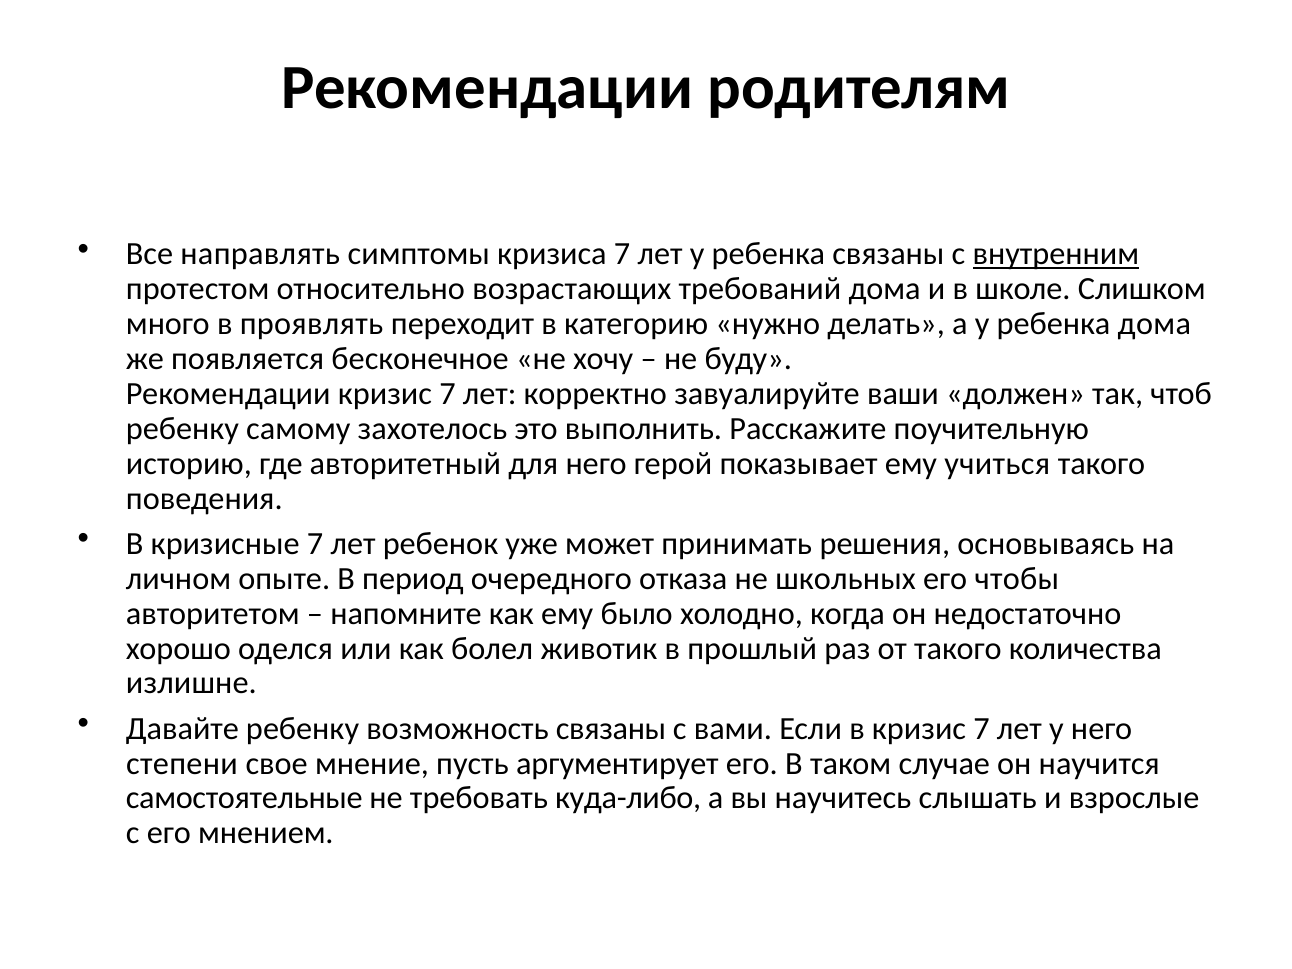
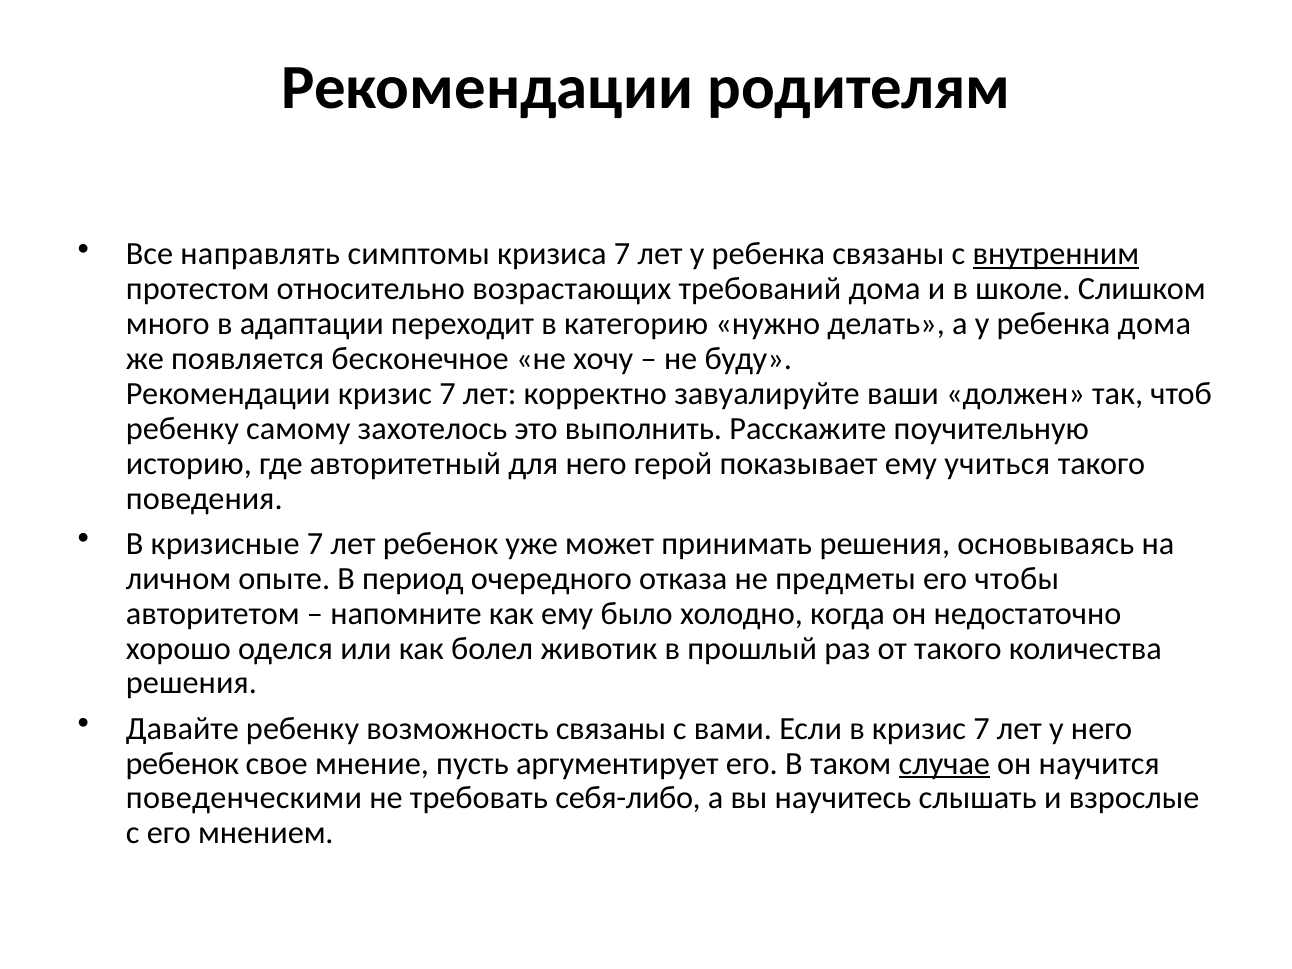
проявлять: проявлять -> адаптации (312, 324)
школьных: школьных -> предметы (846, 579)
излишне: излишне -> решения (191, 683)
степени: степени -> ребенок (182, 763)
случае underline: none -> present (944, 763)
самостоятельные: самостоятельные -> поведенческими (244, 798)
куда-либо: куда-либо -> себя-либо (628, 798)
